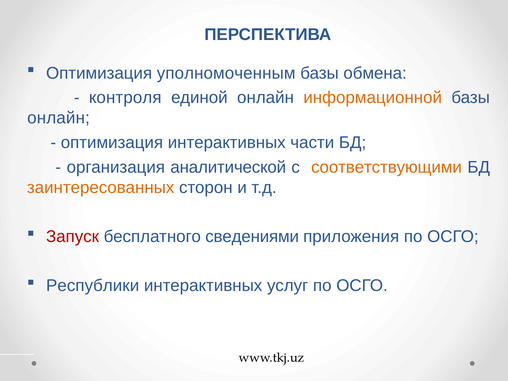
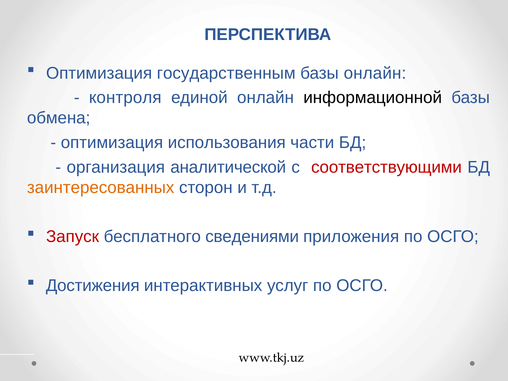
уполномоченным: уполномоченным -> государственным (226, 73)
базы обмена: обмена -> онлайн (375, 73)
информационной colour: orange -> black (373, 98)
онлайн: онлайн -> обмена (59, 118)
оптимизация интерактивных: интерактивных -> использования (227, 143)
соответствующими colour: orange -> red (386, 167)
Республики: Республики -> Достижения (93, 286)
